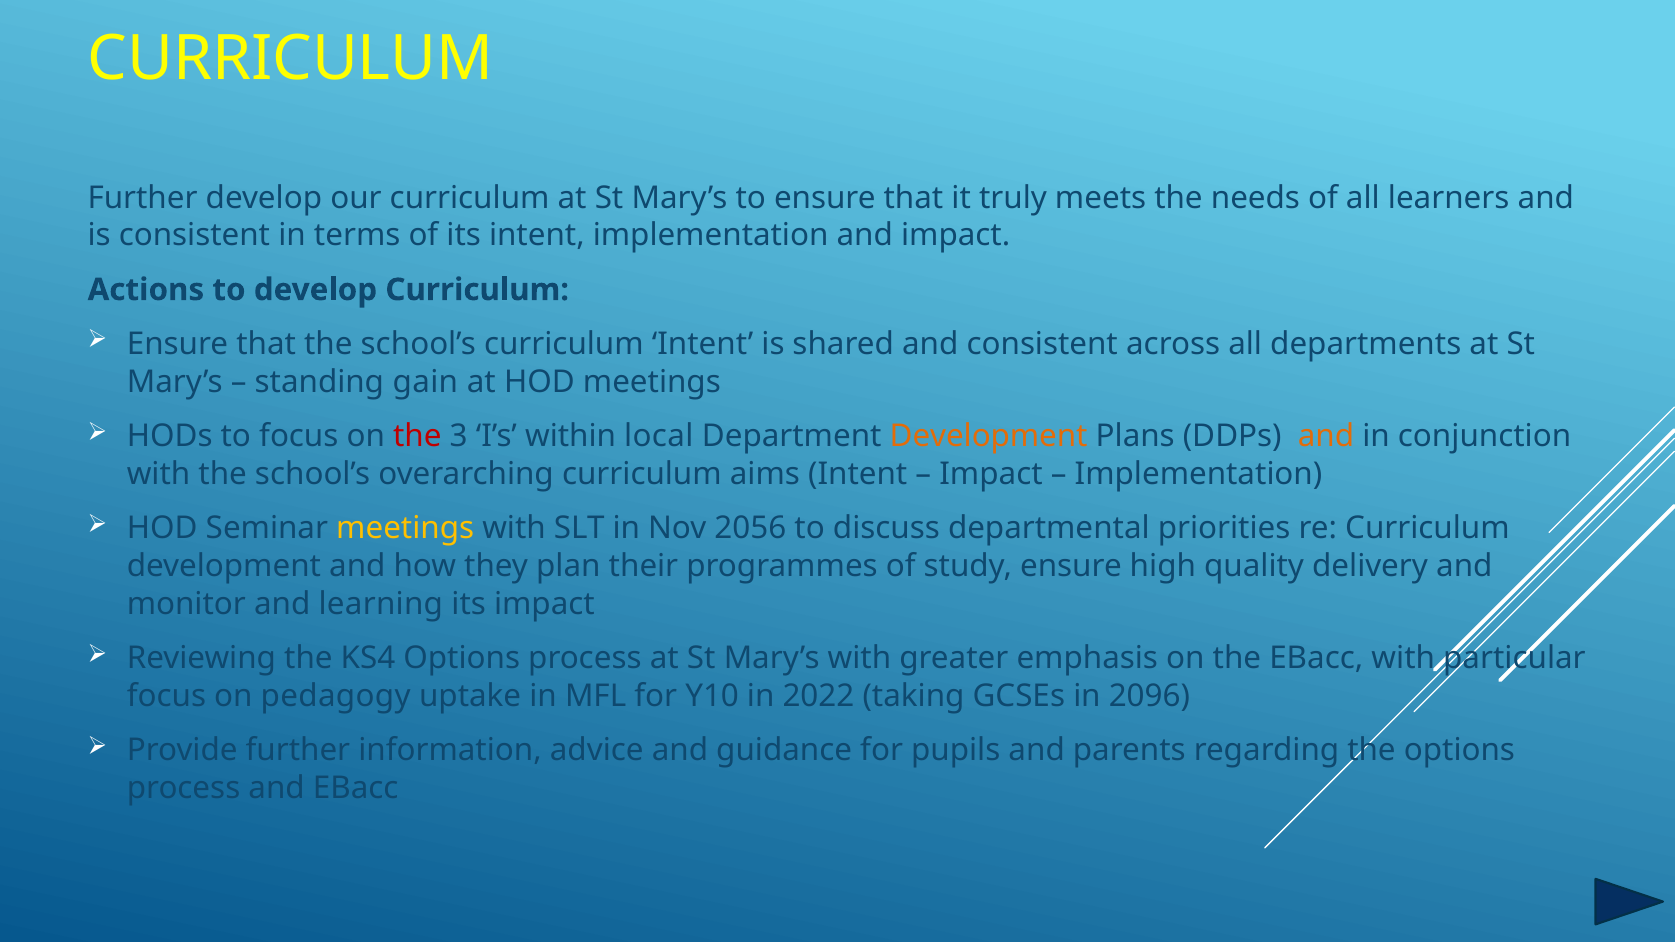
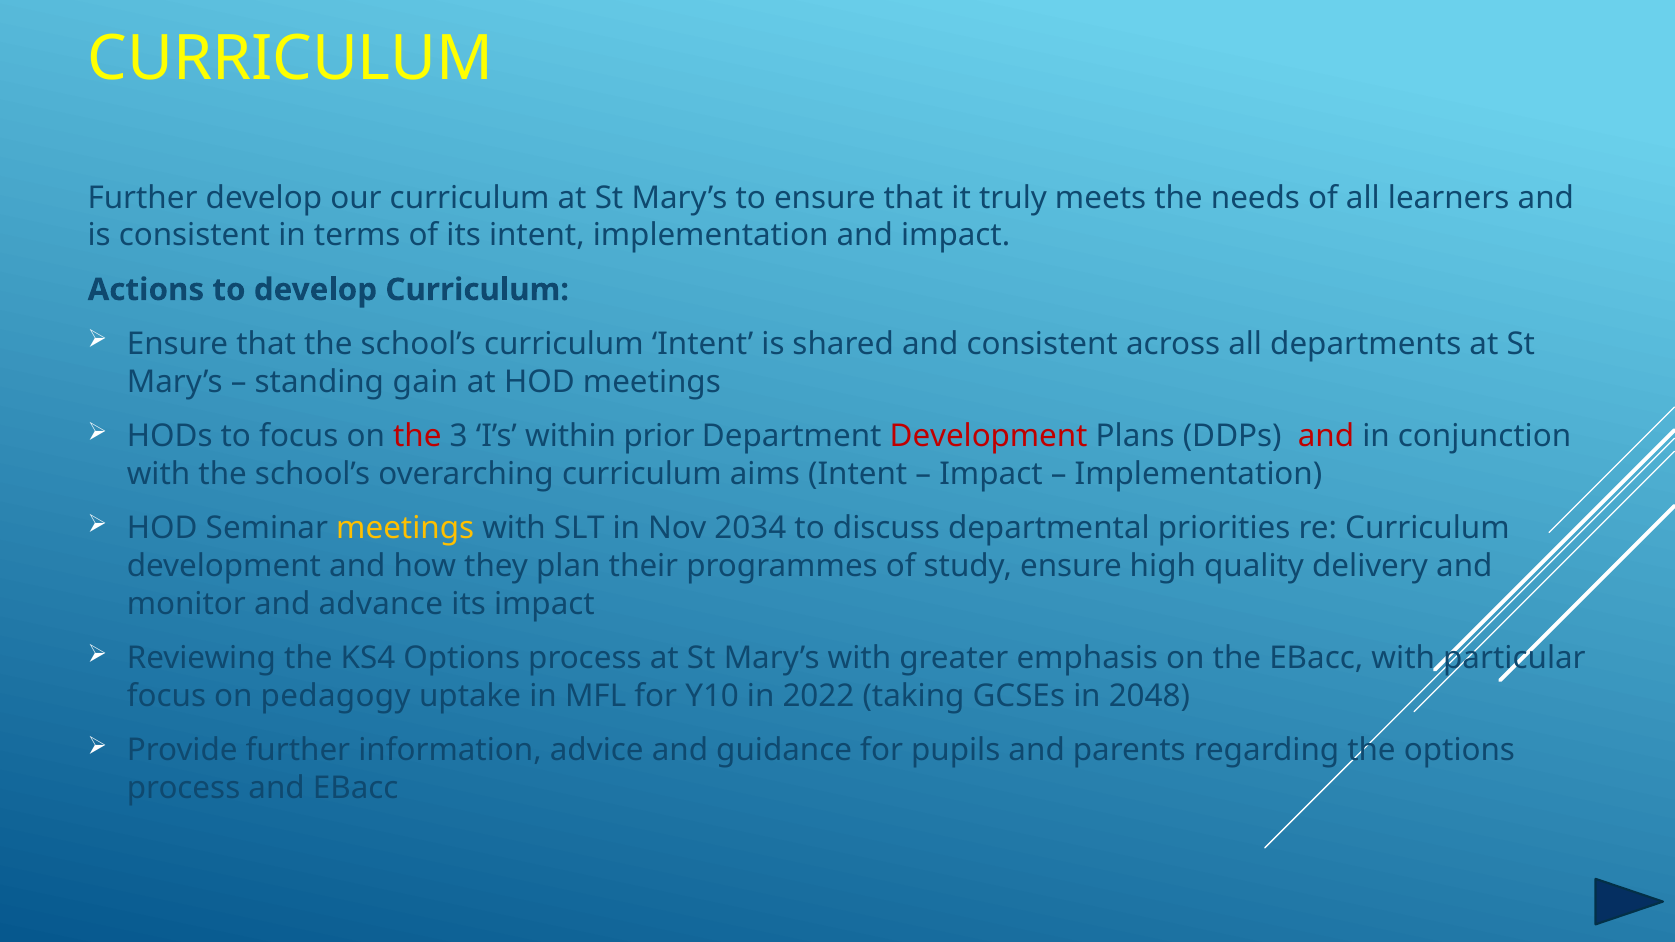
local: local -> prior (659, 436)
Development colour: orange -> red (989, 436)
and colour: orange -> red (1326, 436)
2056: 2056 -> 2034 (750, 529)
learning: learning -> advance (381, 604)
2096: 2096 -> 2048 (1149, 696)
